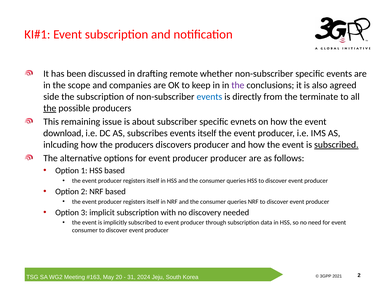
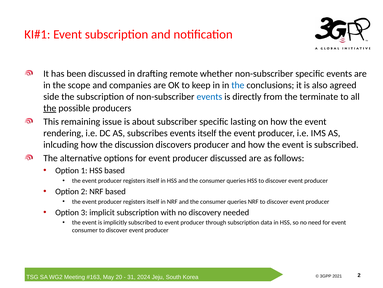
the colour: purple -> blue (238, 85)
evnets: evnets -> lasting (243, 121)
download: download -> rendering (63, 133)
the producers: producers -> discussion (134, 144)
subscribed underline: present -> none (336, 144)
producer producer: producer -> discussed (228, 158)
